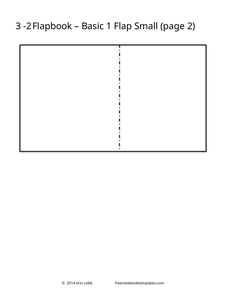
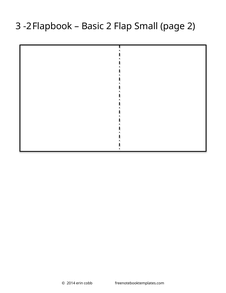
Basic 1: 1 -> 2 (109, 26)
